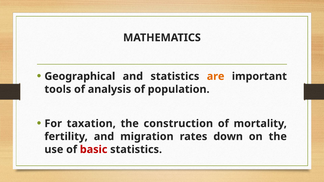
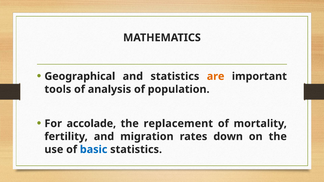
taxation: taxation -> accolade (91, 124)
construction: construction -> replacement (178, 124)
basic colour: red -> blue (94, 150)
